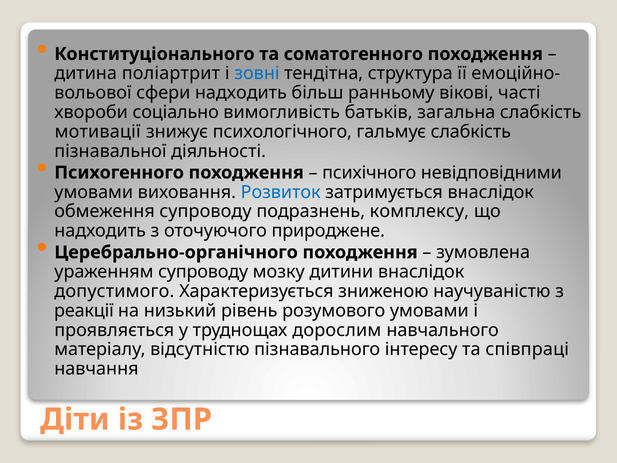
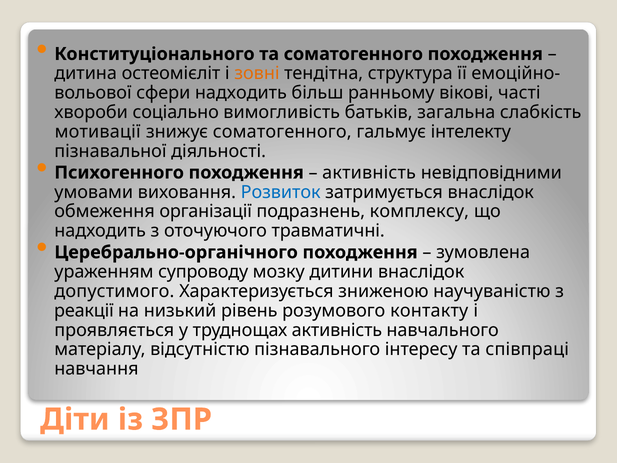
поліартрит: поліартрит -> остеомієліт (171, 73)
зовні colour: blue -> orange (257, 73)
знижує психологічного: психологічного -> соматогенного (282, 132)
гальмує слабкість: слабкість -> інтелекту (471, 132)
психічного: психічного -> активність (369, 173)
обмеження супроводу: супроводу -> організації (206, 211)
природжене: природжене -> травматичні (328, 231)
розумового умовами: умовами -> контакту (429, 310)
труднощах дорослим: дорослим -> активність (337, 330)
